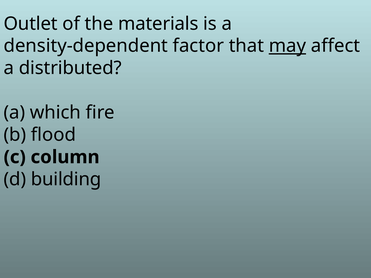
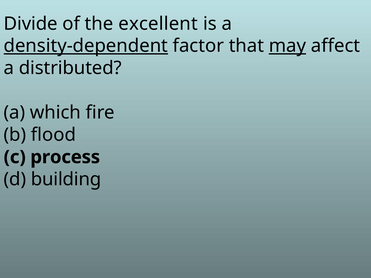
Outlet: Outlet -> Divide (31, 24)
materials: materials -> excellent (158, 24)
density-dependent underline: none -> present (86, 46)
column: column -> process (65, 157)
